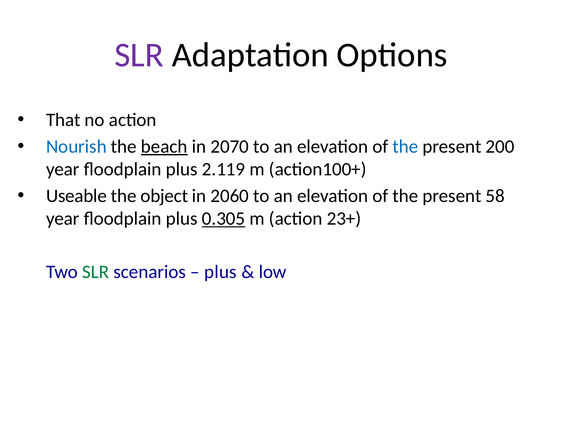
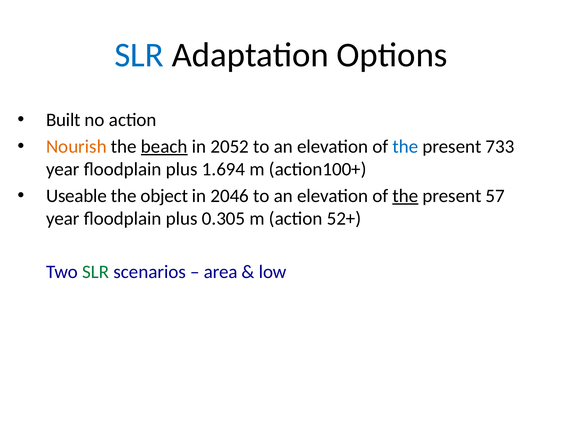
SLR colour: purple -> blue (139, 55)
That: That -> Built (63, 120)
Nourish colour: blue -> orange (76, 147)
2070: 2070 -> 2052 (230, 147)
200: 200 -> 733 (500, 147)
2.119: 2.119 -> 1.694 (224, 169)
2060: 2060 -> 2046 (230, 196)
the underline: none -> present (405, 196)
58: 58 -> 57 (495, 196)
0.305 underline: present -> none (224, 219)
23+: 23+ -> 52+ (344, 219)
plus: plus -> area (221, 272)
